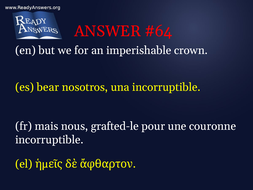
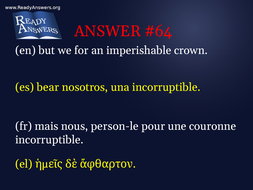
grafted-le: grafted-le -> person-le (115, 126)
